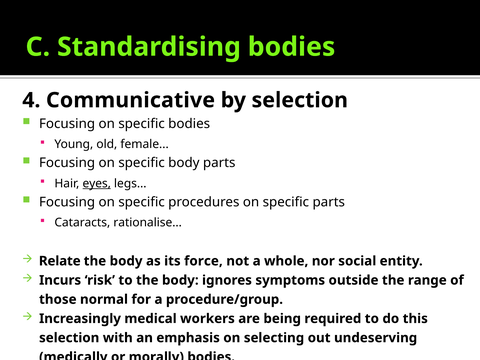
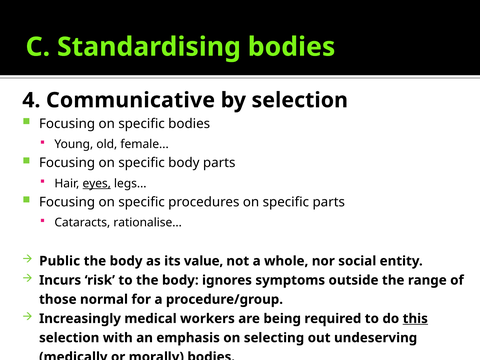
Relate: Relate -> Public (60, 261)
force: force -> value (204, 261)
this underline: none -> present (415, 319)
